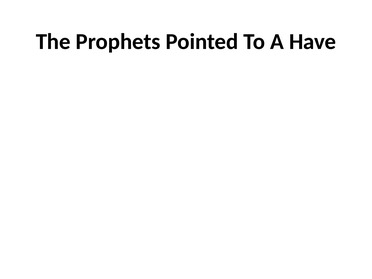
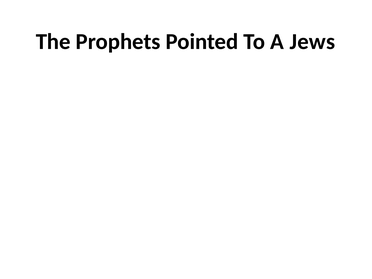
Have: Have -> Jews (312, 42)
